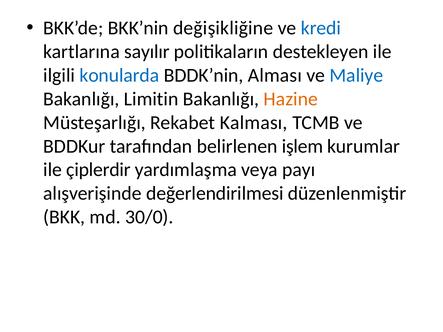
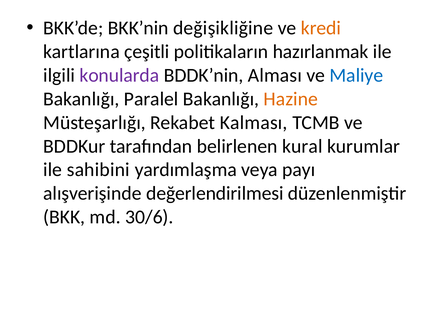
kredi colour: blue -> orange (321, 28)
sayılır: sayılır -> çeşitli (147, 52)
destekleyen: destekleyen -> hazırlanmak (321, 52)
konularda colour: blue -> purple (119, 75)
Limitin: Limitin -> Paralel (151, 99)
işlem: işlem -> kural (302, 146)
çiplerdir: çiplerdir -> sahibini (98, 170)
30/0: 30/0 -> 30/6 (149, 217)
